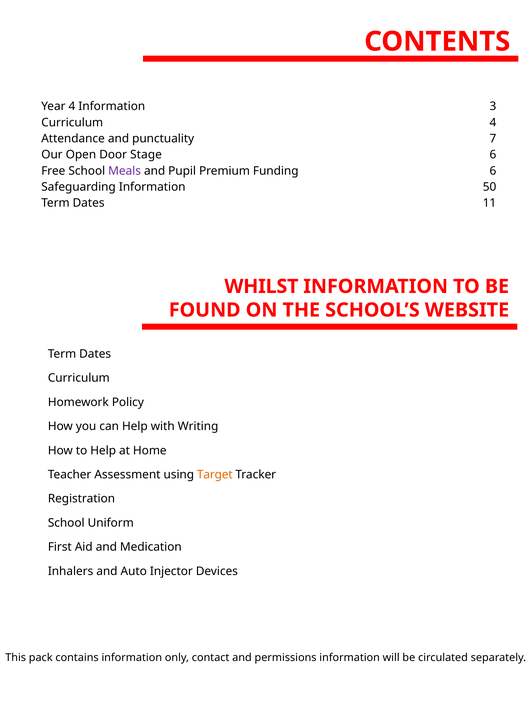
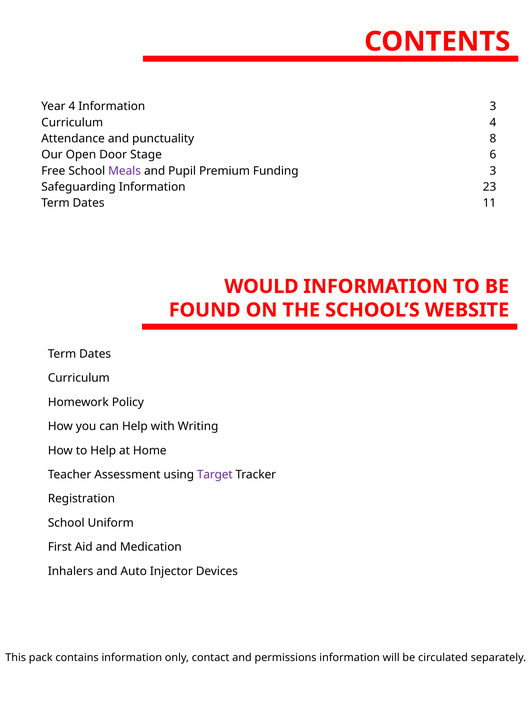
7: 7 -> 8 (493, 139)
Funding 6: 6 -> 3 (493, 171)
50: 50 -> 23 (490, 187)
WHILST: WHILST -> WOULD (261, 287)
Target colour: orange -> purple (215, 475)
